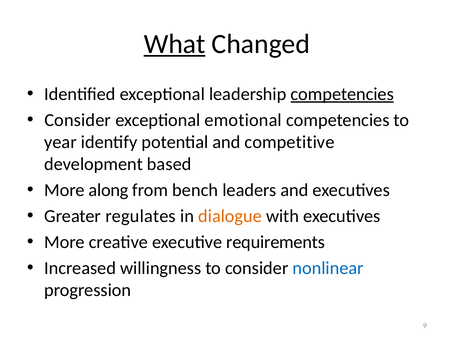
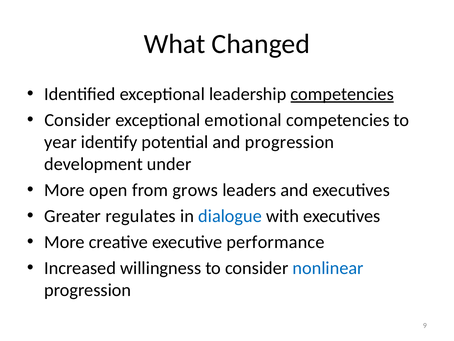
What underline: present -> none (175, 44)
and competitive: competitive -> progression (290, 142)
based: based -> under (169, 164)
along: along -> open (108, 190)
bench: bench -> grows (195, 190)
dialogue colour: orange -> blue (230, 216)
requirements: requirements -> performance (275, 242)
